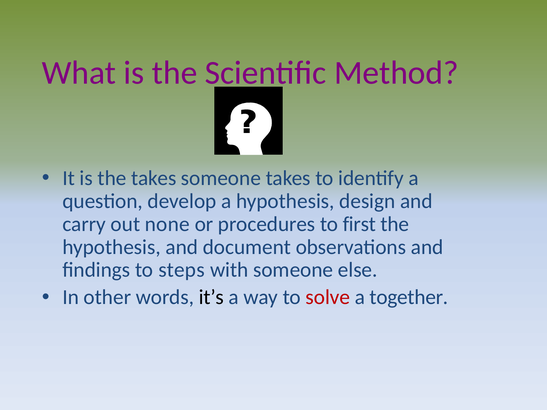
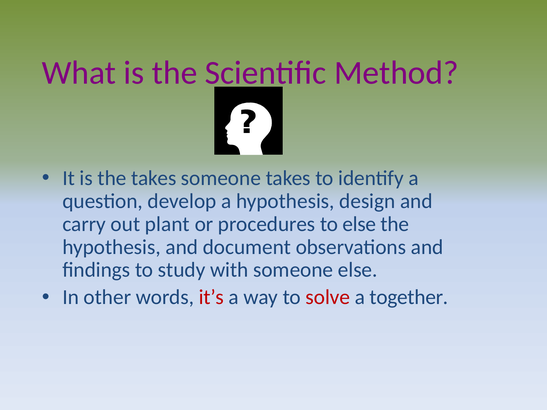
none: none -> plant (167, 224)
to first: first -> else (359, 224)
steps: steps -> study (182, 270)
it’s colour: black -> red (211, 297)
